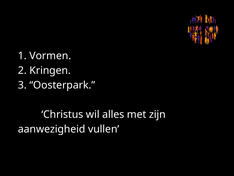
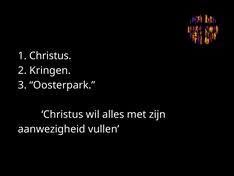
1 Vormen: Vormen -> Christus (50, 56)
